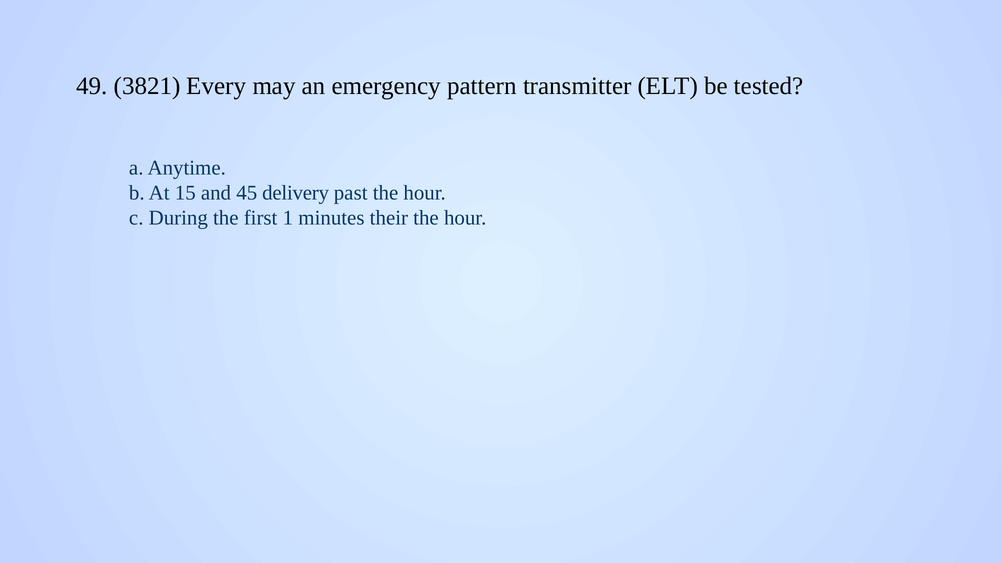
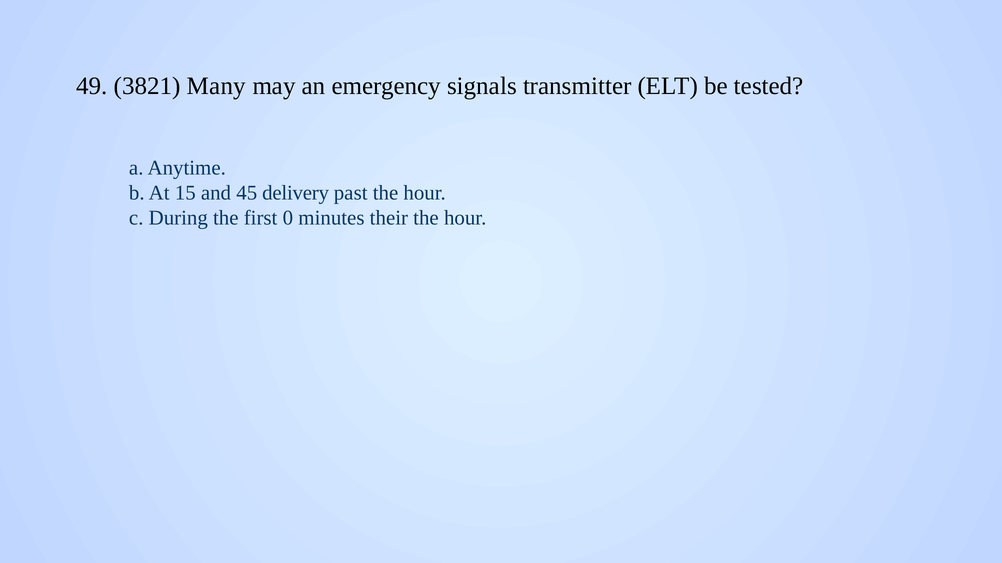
Every: Every -> Many (216, 86)
pattern: pattern -> signals (482, 86)
1: 1 -> 0 (288, 218)
